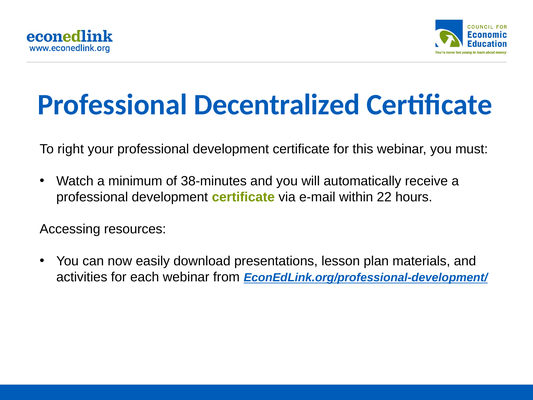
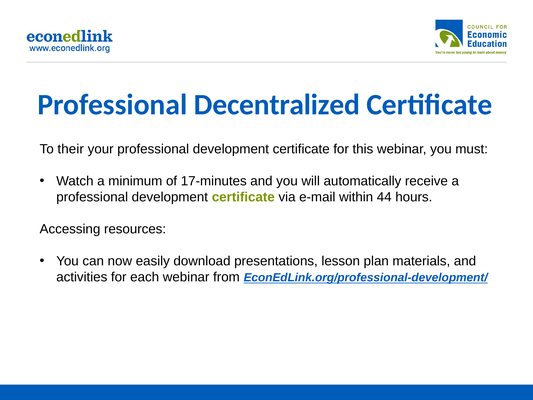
right: right -> their (71, 149)
38-minutes: 38-minutes -> 17-minutes (214, 181)
22: 22 -> 44 (384, 197)
